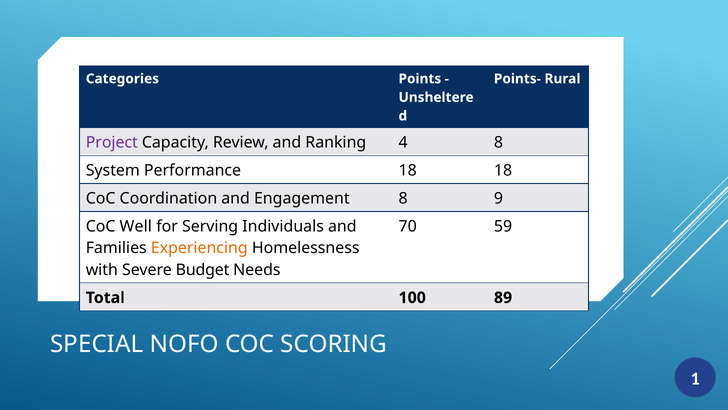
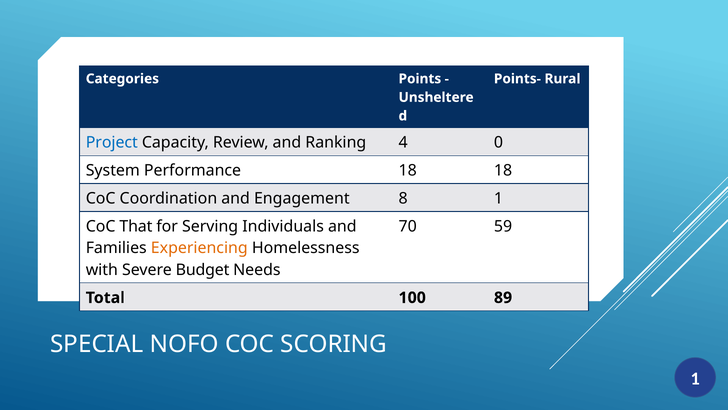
Project colour: purple -> blue (112, 142)
4 8: 8 -> 0 (498, 142)
8 9: 9 -> 1 (498, 198)
Well: Well -> That (136, 226)
